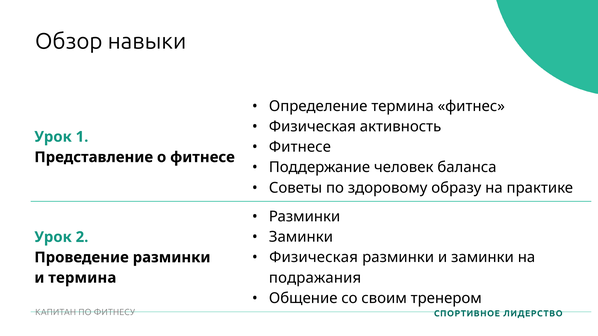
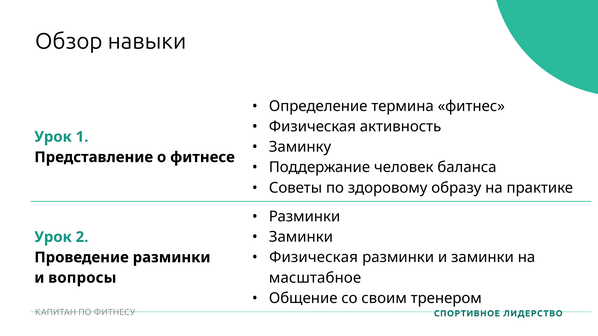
Фитнесе: Фитнесе -> Заминку (300, 147)
подражания: подражания -> масштабное (315, 278)
и термина: термина -> вопросы (82, 278)
